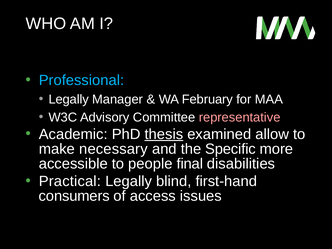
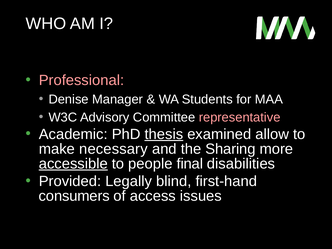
Professional colour: light blue -> pink (81, 80)
Legally: Legally -> Denise (69, 99)
February: February -> Students (207, 99)
Specific: Specific -> Sharing (230, 149)
accessible underline: none -> present (73, 164)
Practical: Practical -> Provided (70, 181)
